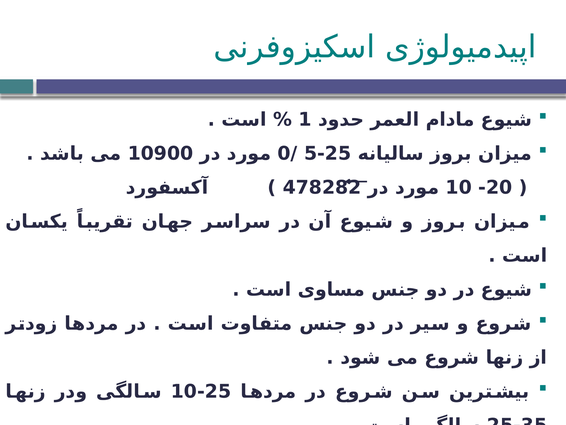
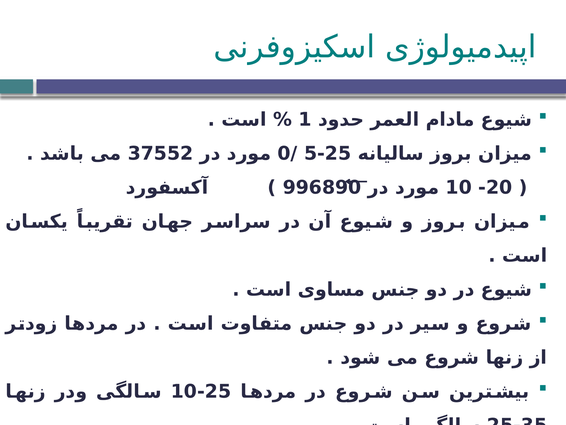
10900: 10900 -> 37552 (161, 154)
478282: 478282 -> 996890 (322, 188)
